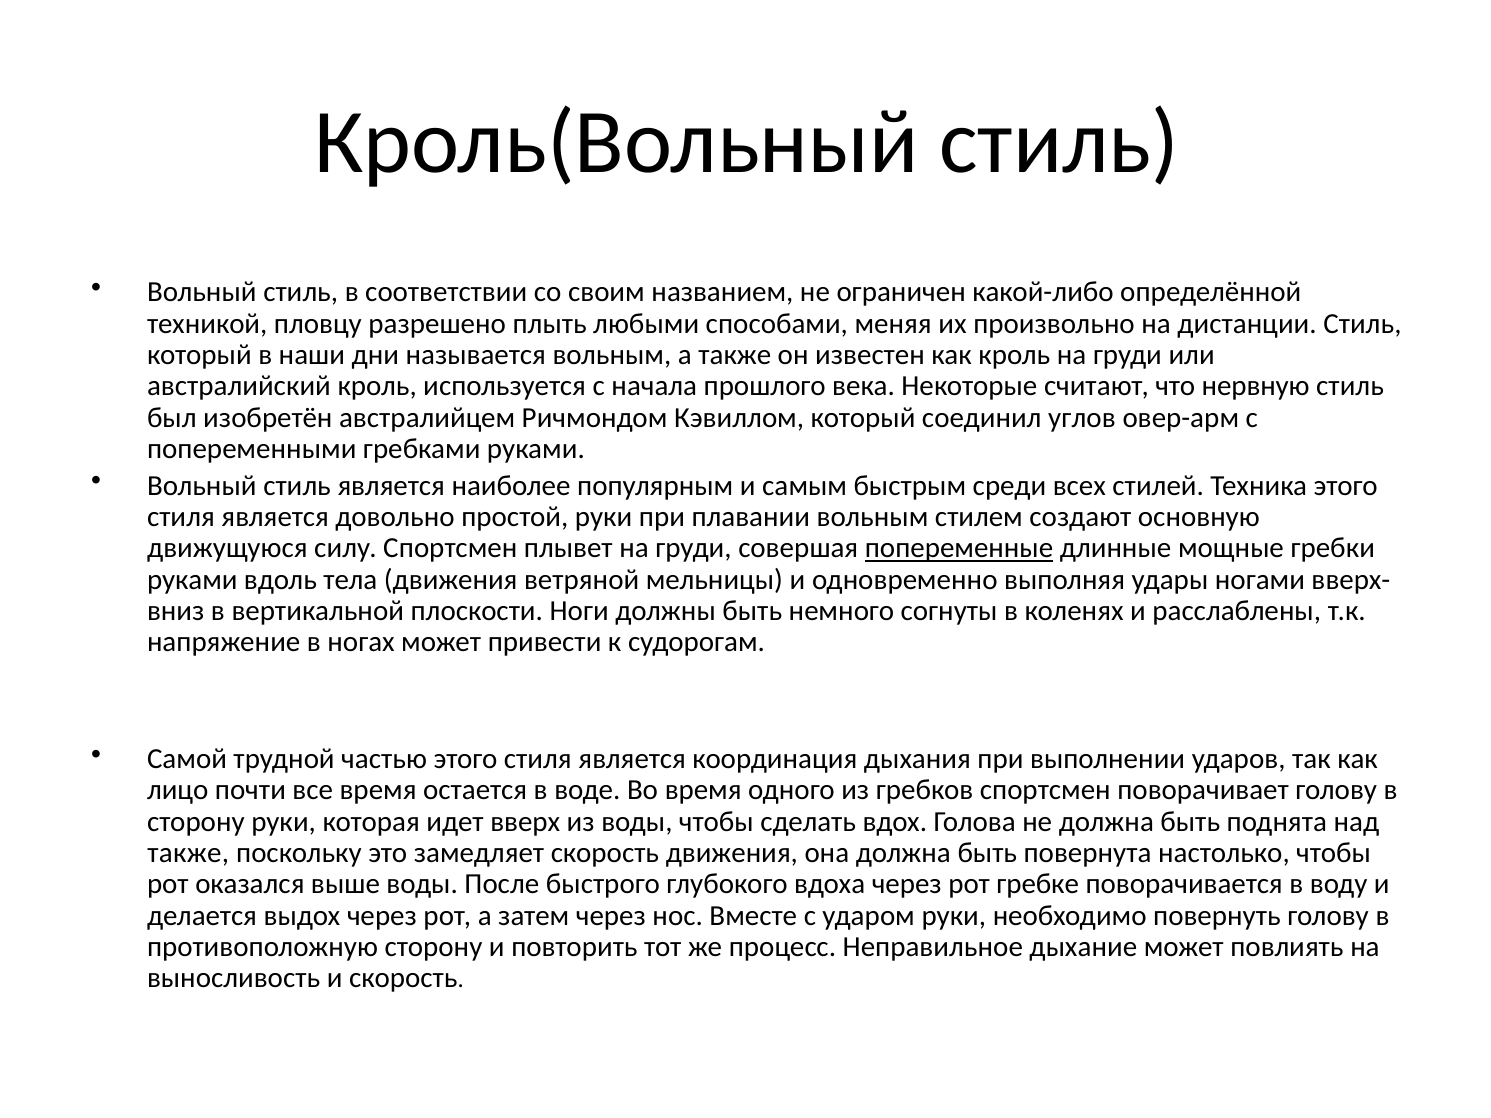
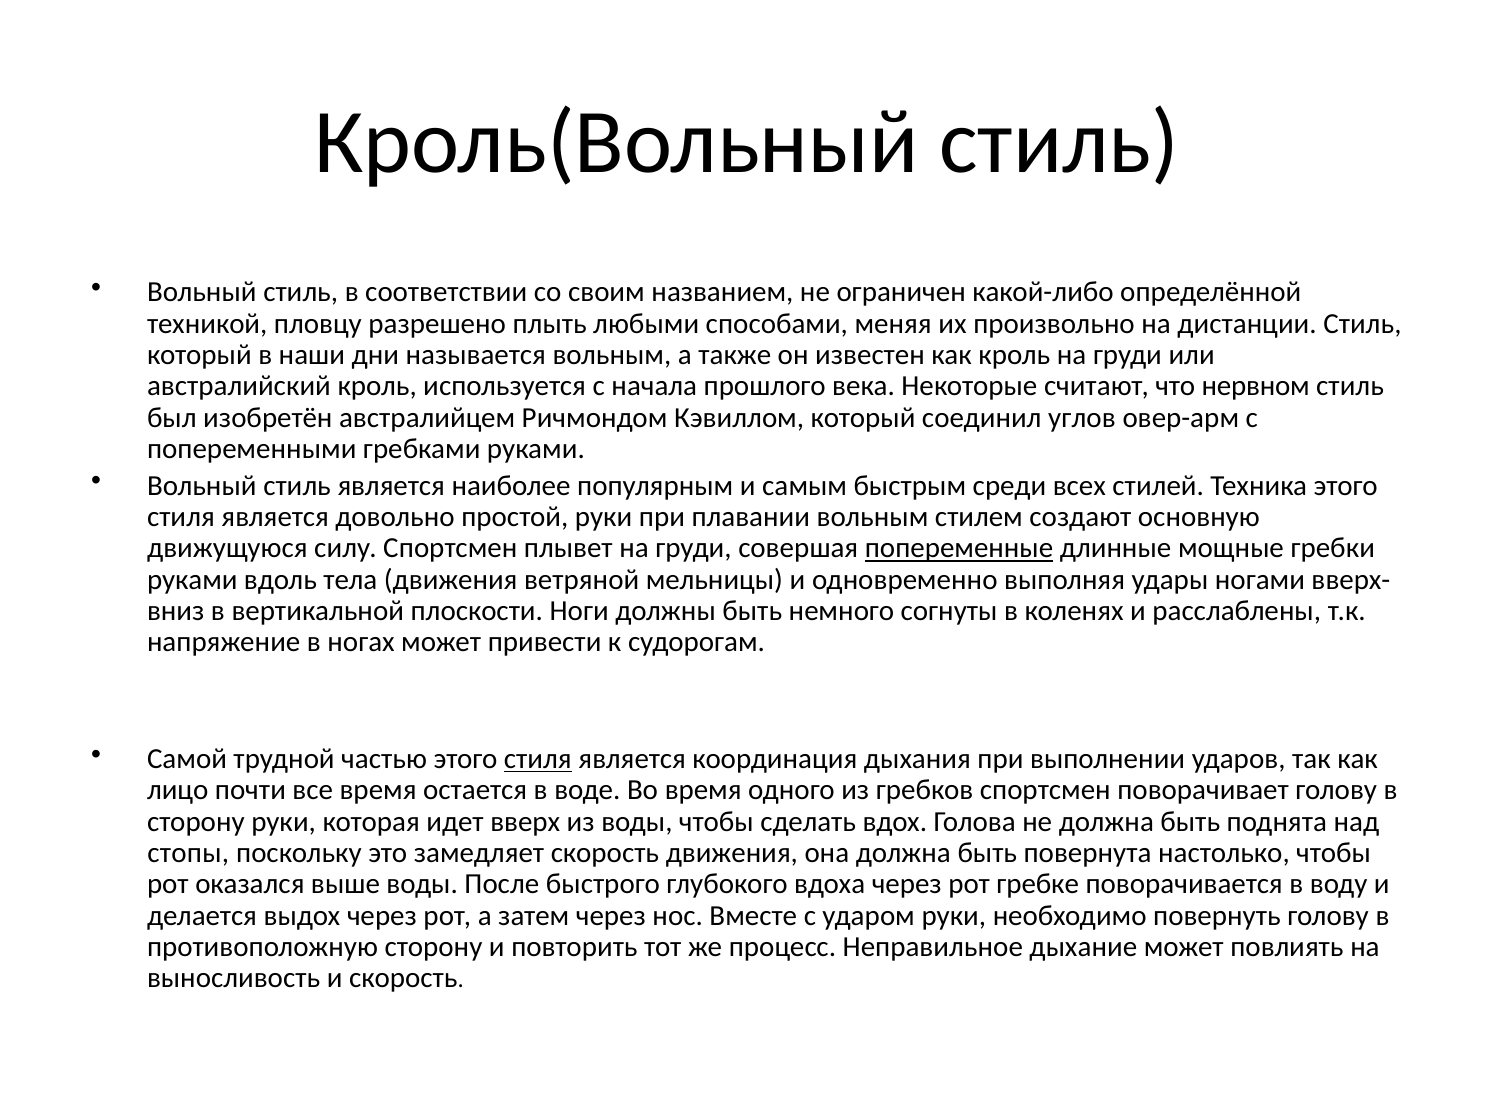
нервную: нервную -> нервном (1256, 386)
стиля underline: none -> present (538, 759)
также: также -> стопы (188, 853)
